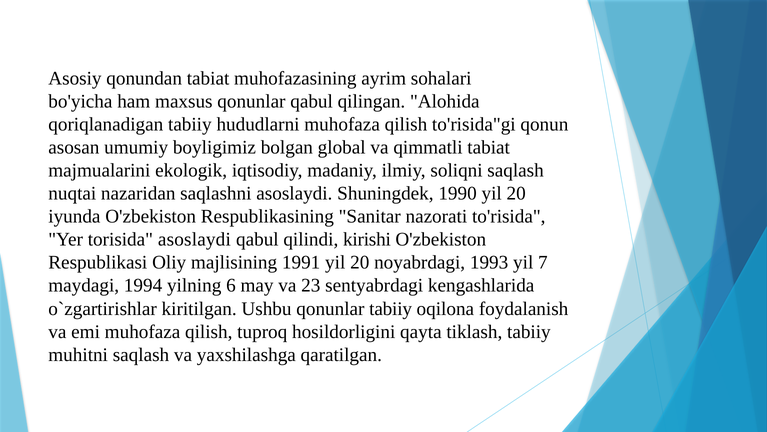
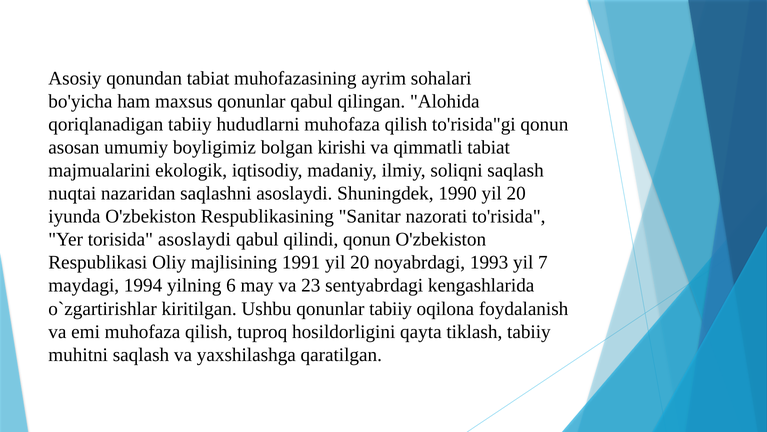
global: global -> kirishi (342, 147)
qilindi kirishi: kirishi -> qonun (367, 239)
